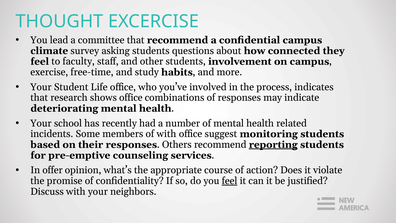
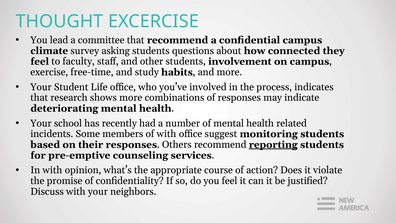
shows office: office -> more (131, 98)
In offer: offer -> with (52, 170)
feel underline: present -> none (230, 181)
